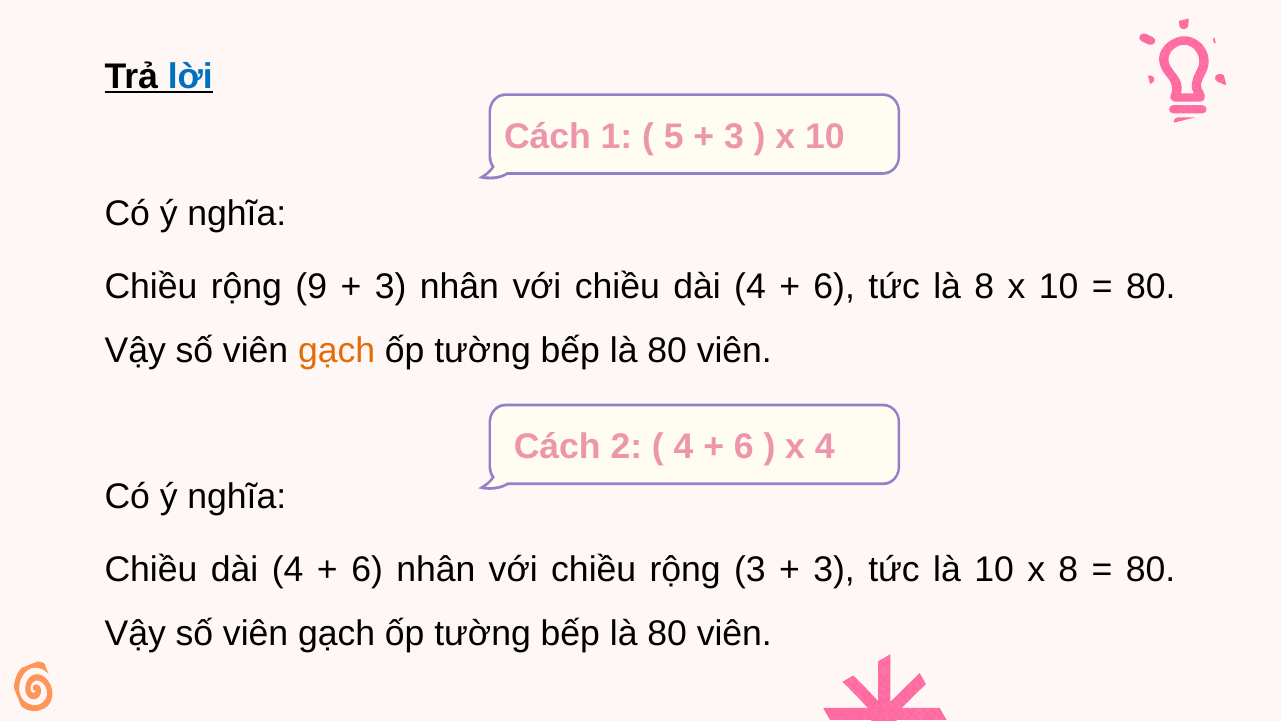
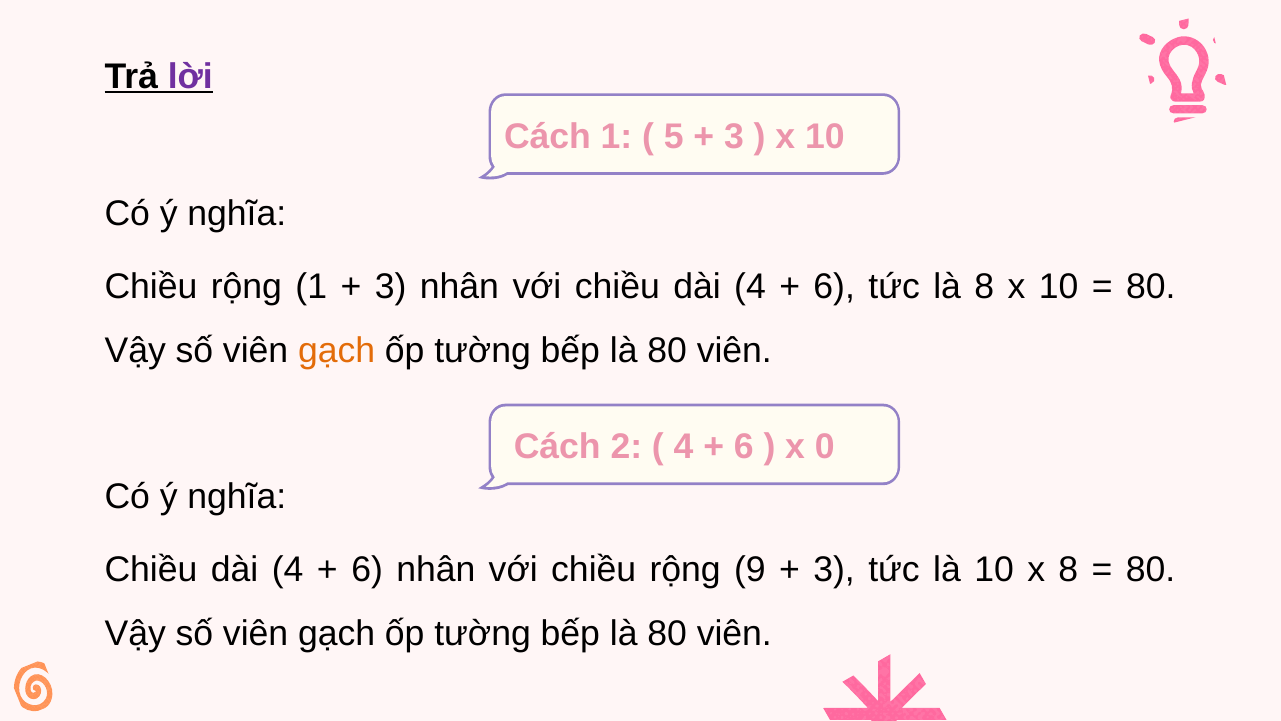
lời colour: blue -> purple (190, 77)
rộng 9: 9 -> 1 (311, 287)
x 4: 4 -> 0 (825, 447)
rộng 3: 3 -> 9 (750, 570)
